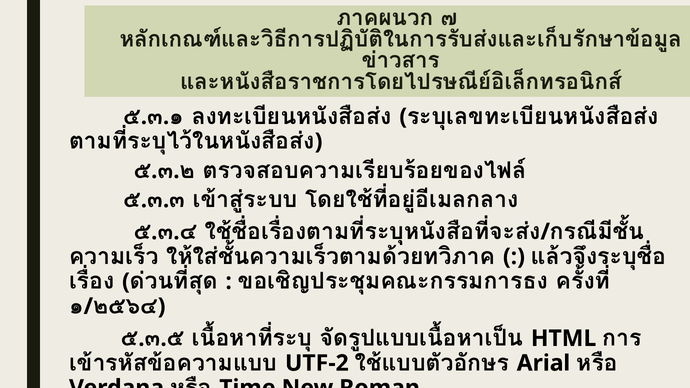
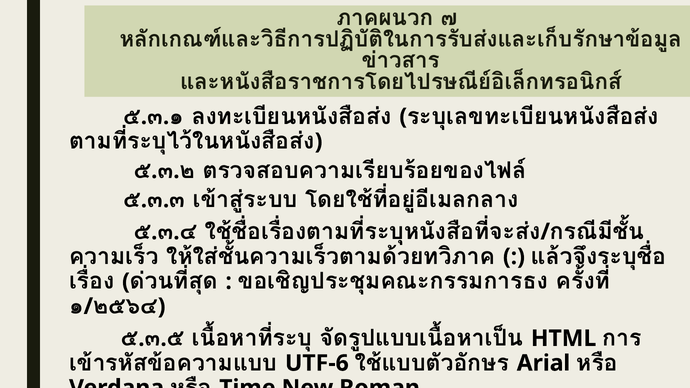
UTF-2: UTF-2 -> UTF-6 (317, 363)
